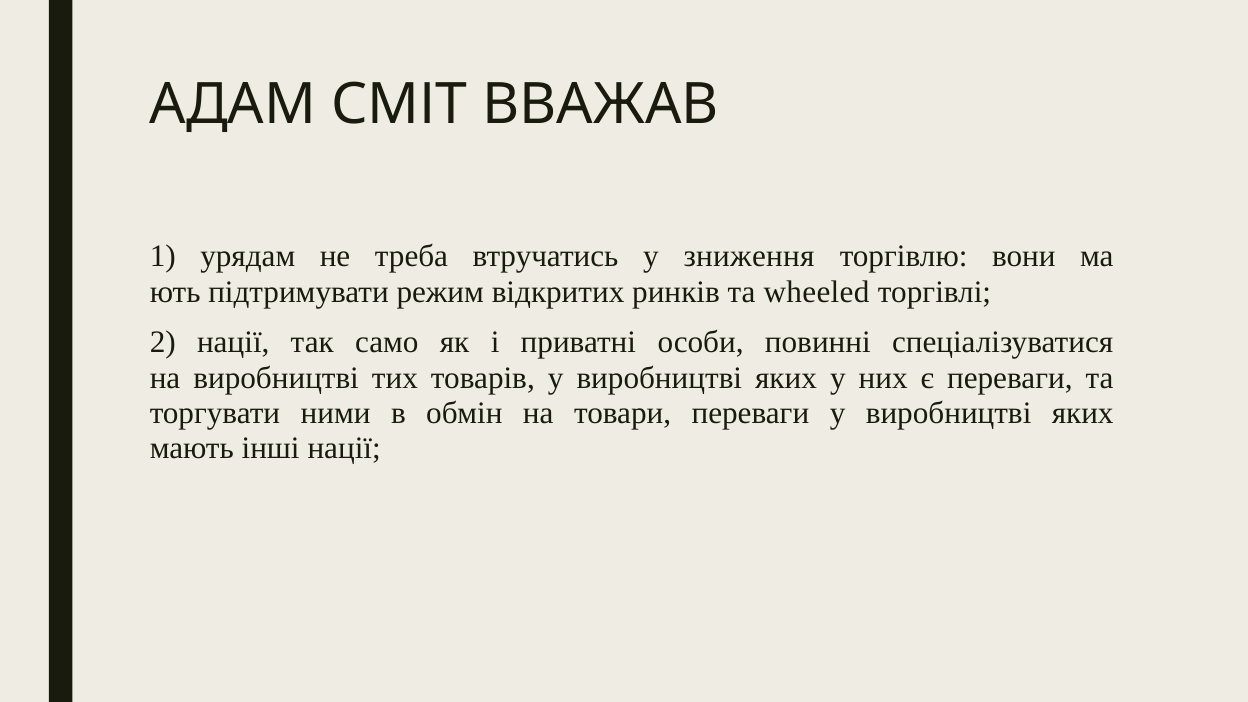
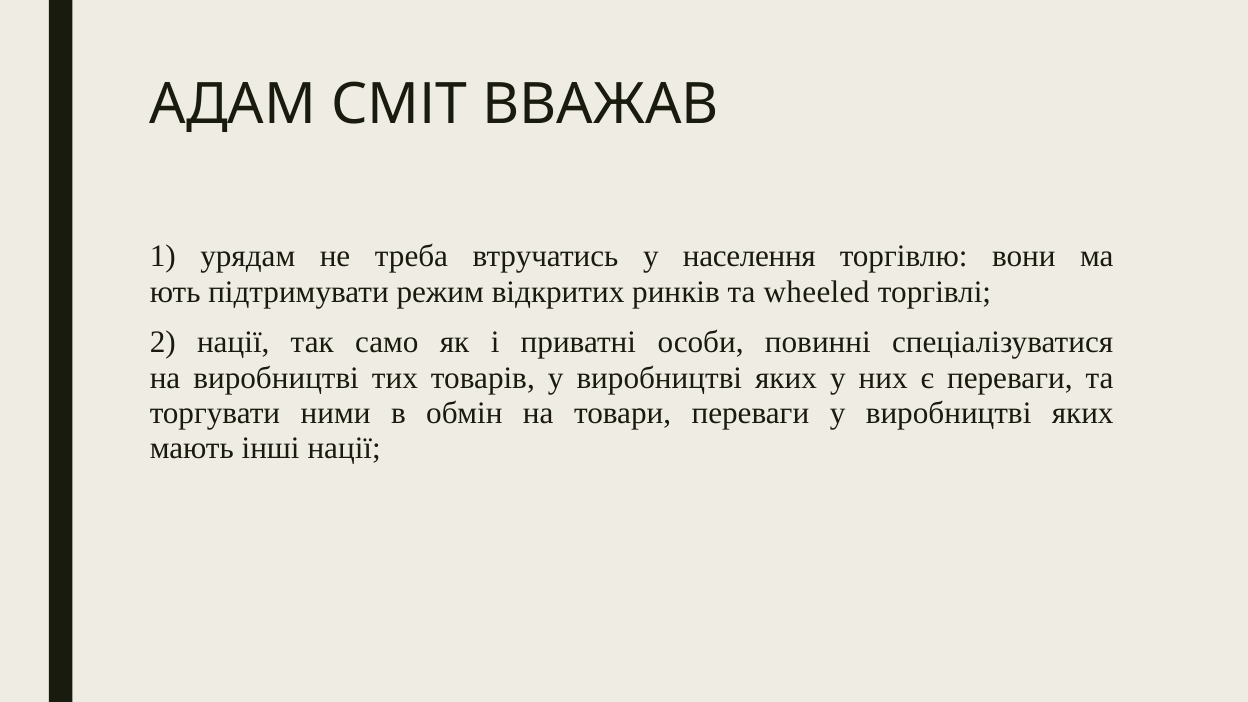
зниження: зниження -> населення (749, 257)
